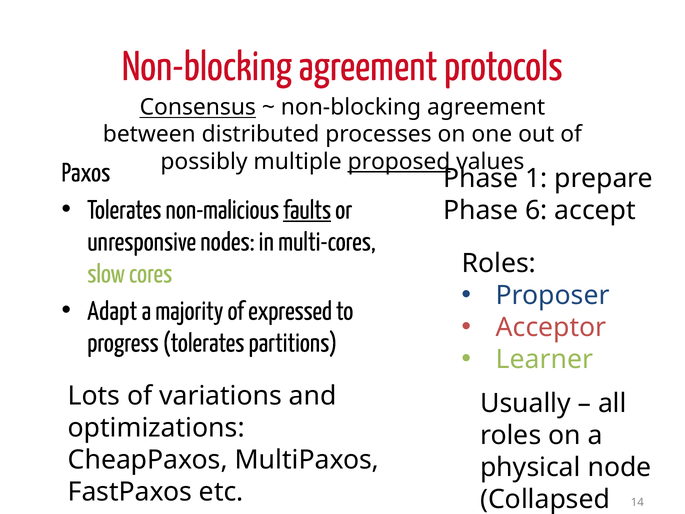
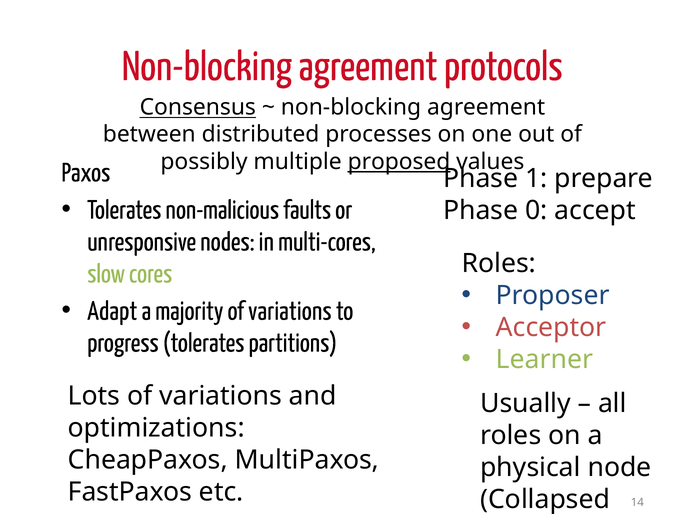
faults underline: present -> none (307, 210)
6: 6 -> 0 (536, 211)
majority of expressed: expressed -> variations (290, 311)
